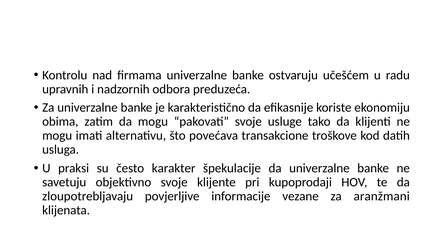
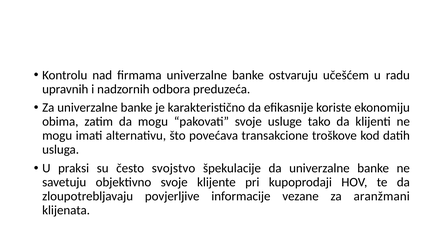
karakter: karakter -> svojstvo (174, 168)
